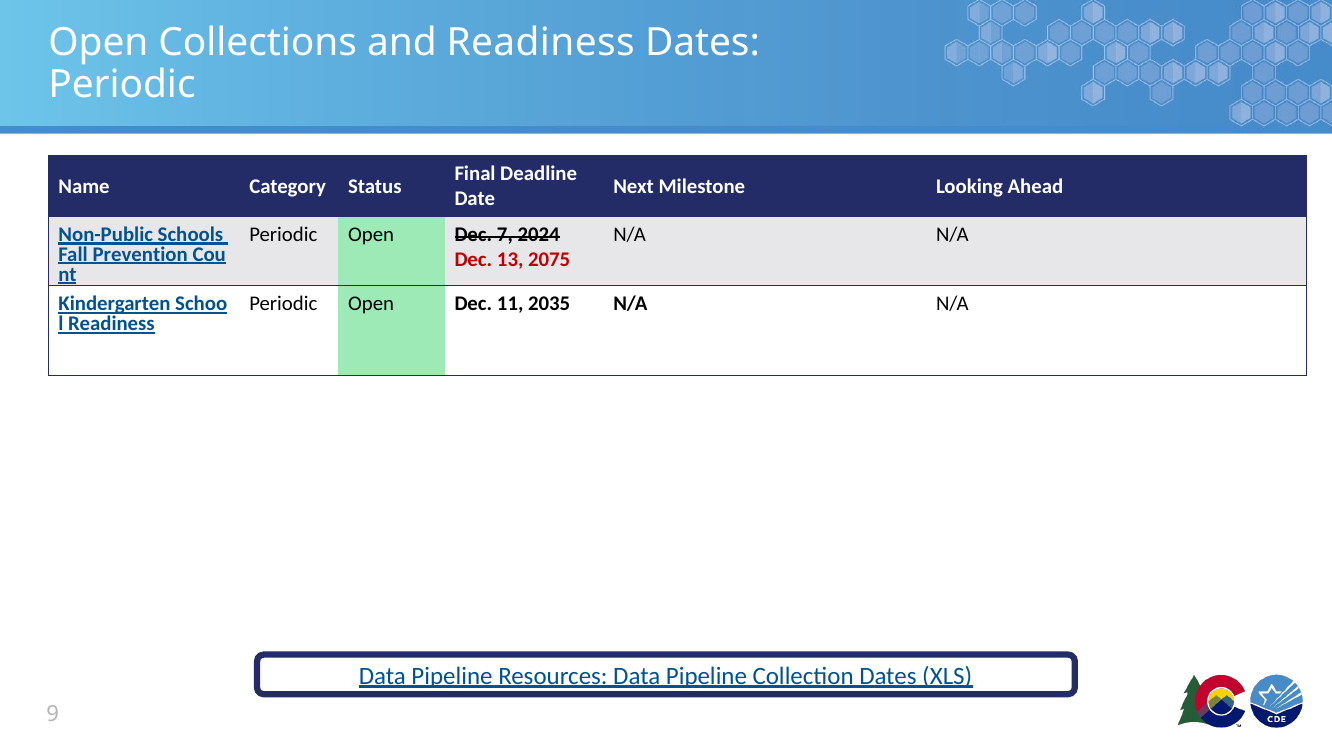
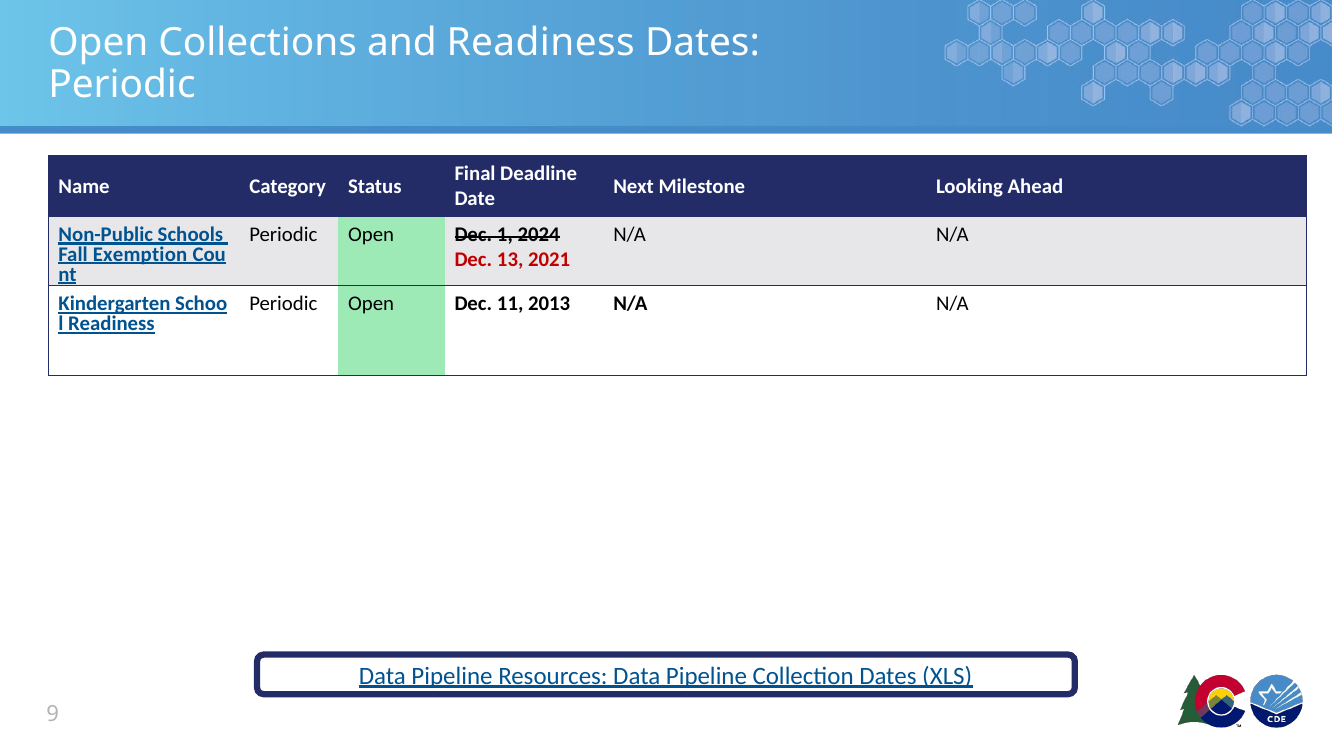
7: 7 -> 1 (505, 235)
Prevention: Prevention -> Exemption (140, 254)
2075: 2075 -> 2021 (549, 260)
2035: 2035 -> 2013 (549, 304)
